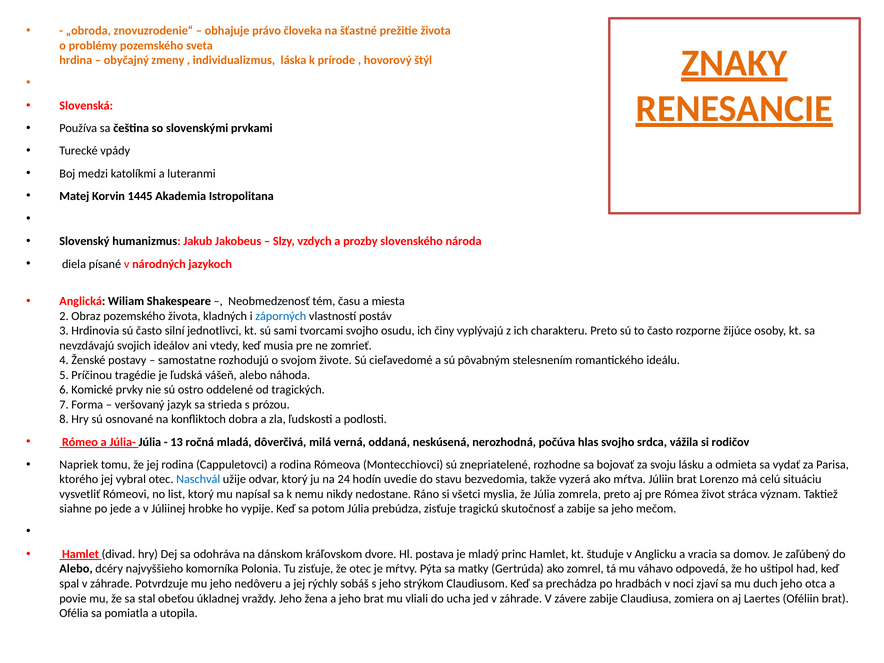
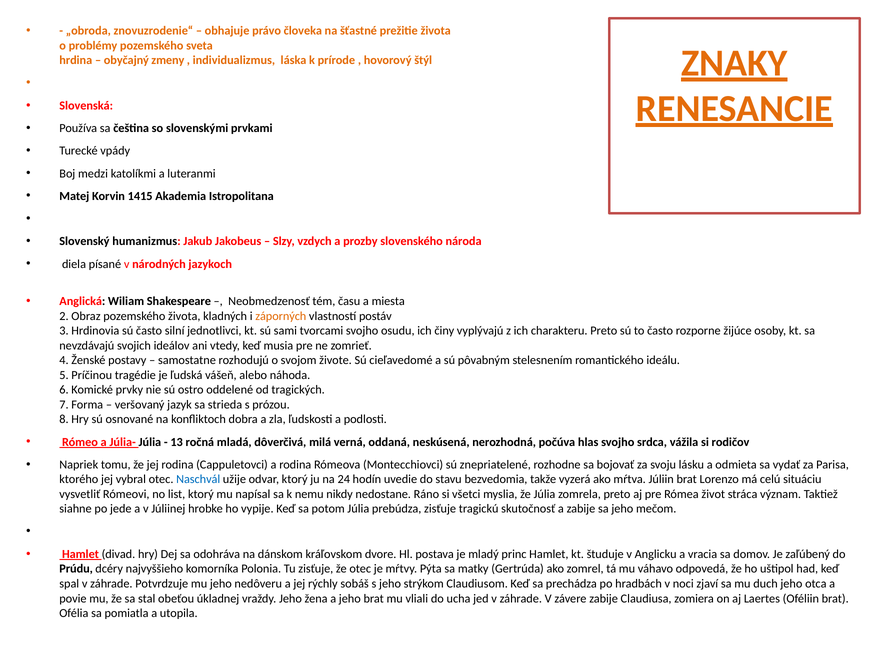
1445: 1445 -> 1415 (140, 196)
záporných colour: blue -> orange (281, 316)
Alebo: Alebo -> Prúdu (76, 569)
